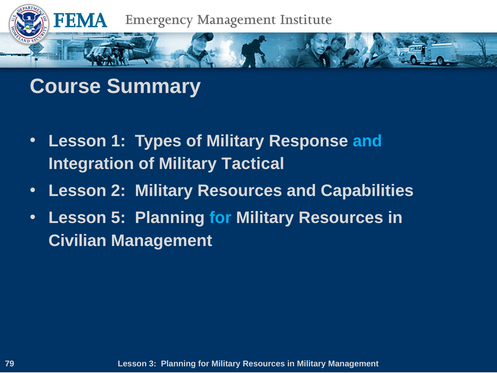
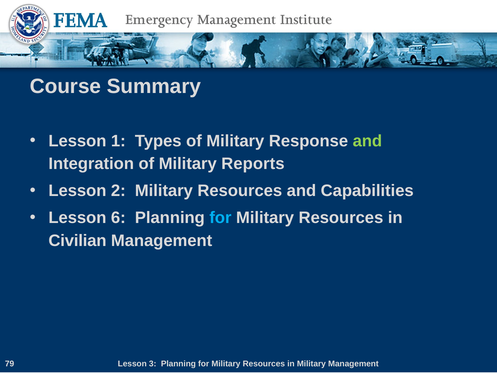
and colour: light blue -> light green (367, 141)
Tactical: Tactical -> Reports (253, 164)
5: 5 -> 6 (118, 218)
